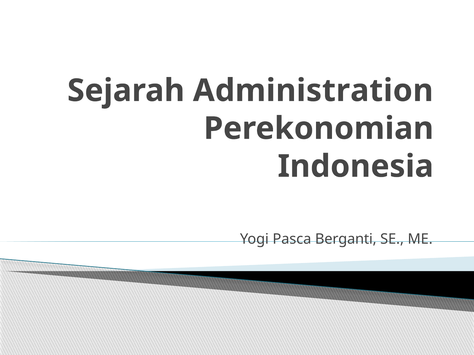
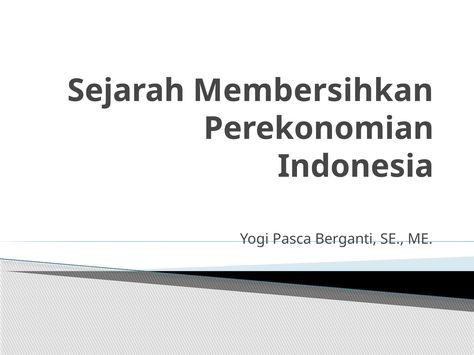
Administration: Administration -> Membersihkan (313, 91)
